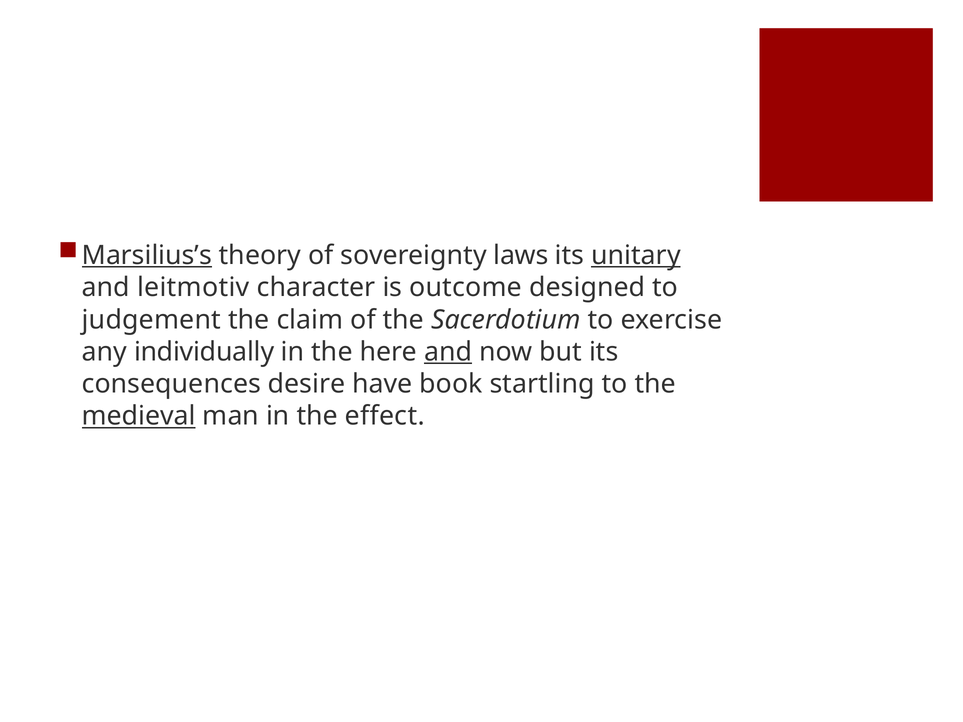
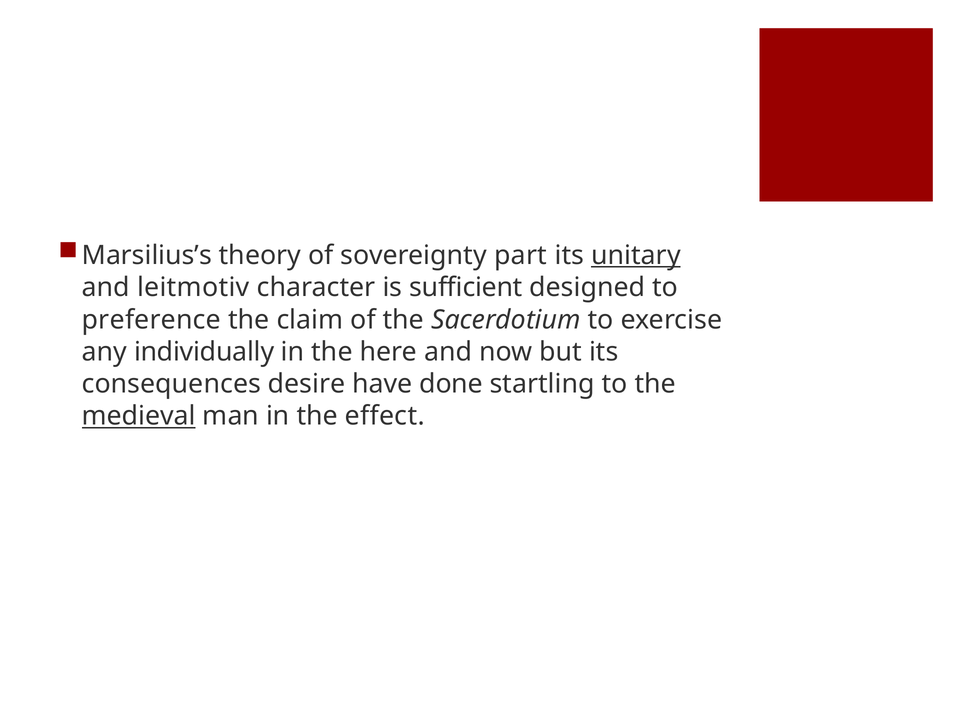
Marsilius’s underline: present -> none (147, 255)
laws: laws -> part (521, 255)
outcome: outcome -> sufficient (466, 288)
judgement: judgement -> preference (151, 320)
and underline: present -> none (448, 352)
book: book -> done (451, 384)
